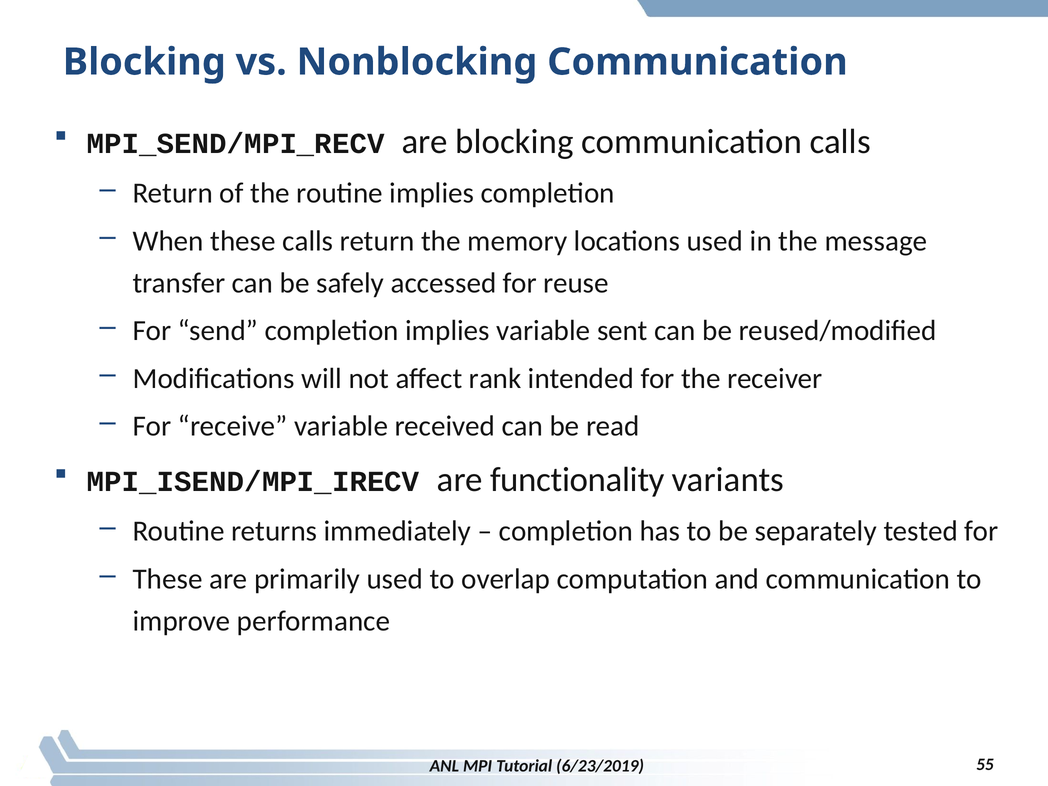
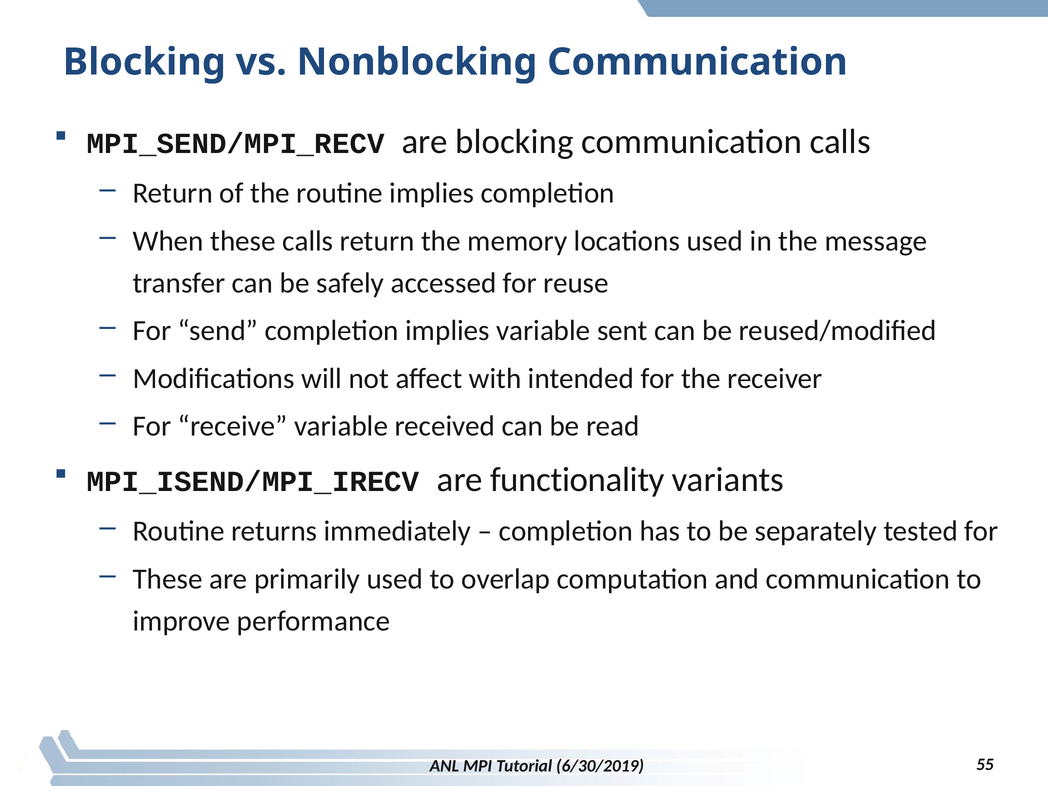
rank: rank -> with (495, 379)
6/23/2019: 6/23/2019 -> 6/30/2019 (600, 766)
